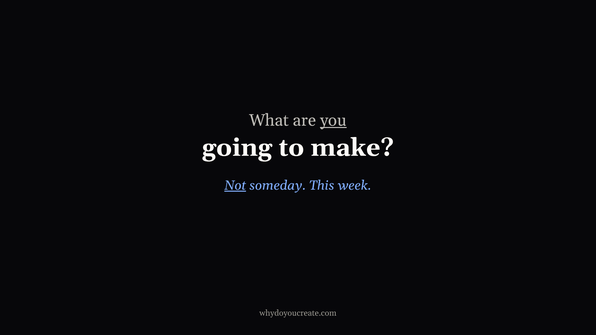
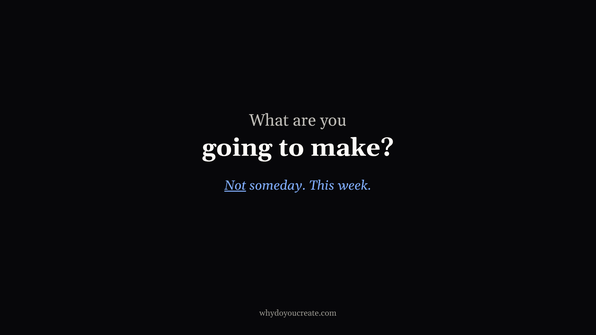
you underline: present -> none (333, 120)
